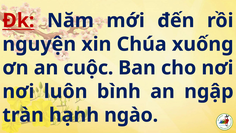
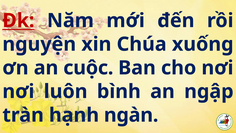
ngào: ngào -> ngàn (131, 115)
